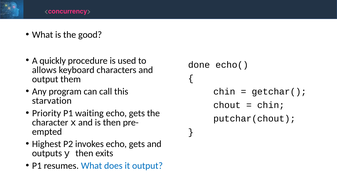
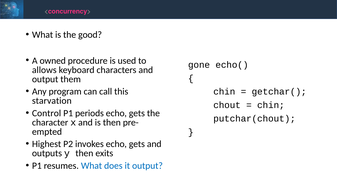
quickly: quickly -> owned (53, 60)
done: done -> gone (199, 65)
Priority: Priority -> Control (47, 113)
waiting: waiting -> periods (89, 113)
